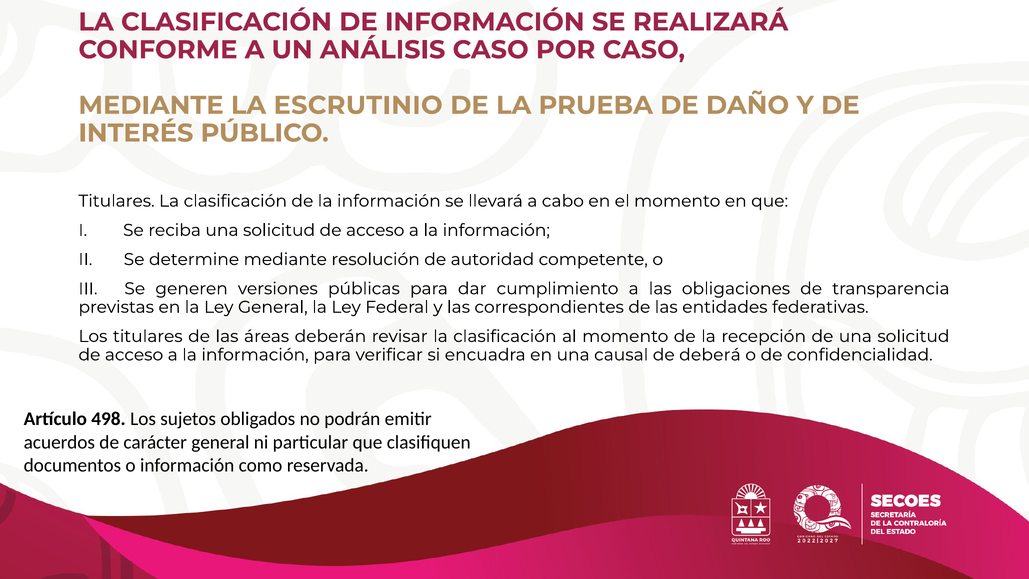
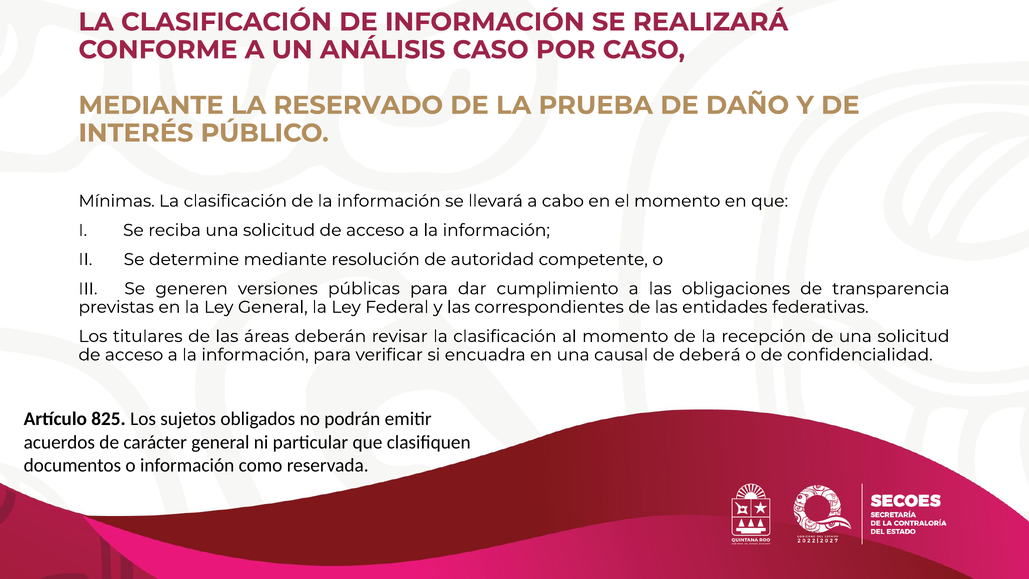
ESCRUTINIO: ESCRUTINIO -> RESERVADO (358, 105)
Titulares: Titulares -> Mínimas (117, 201)
498: 498 -> 825 (109, 419)
